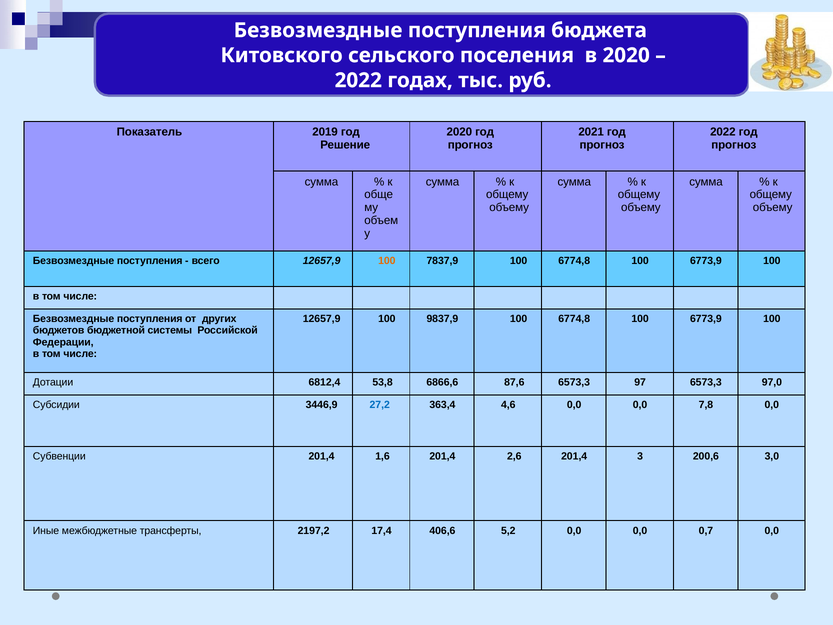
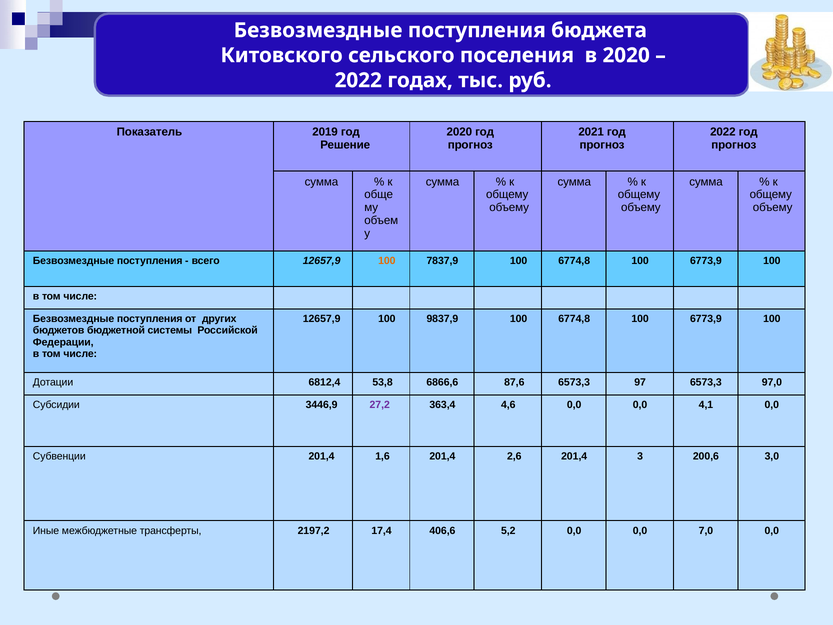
27,2 colour: blue -> purple (380, 405)
7,8: 7,8 -> 4,1 (706, 405)
0,7: 0,7 -> 7,0 (706, 530)
